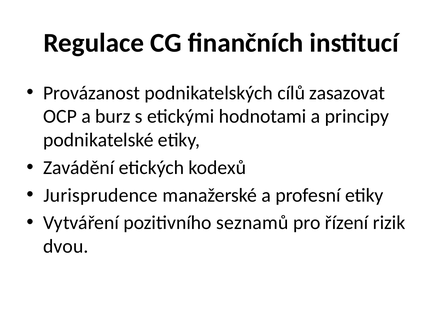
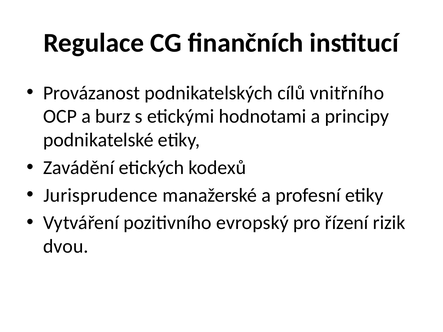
zasazovat: zasazovat -> vnitřního (347, 93)
seznamů: seznamů -> evropský (252, 223)
